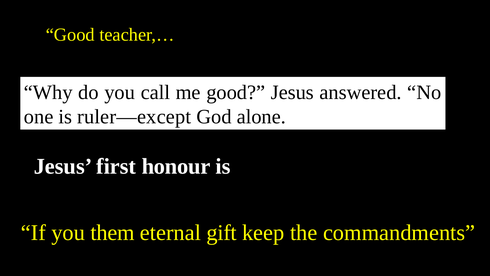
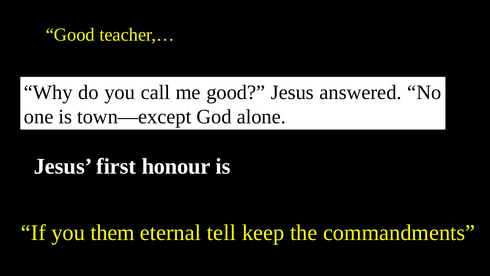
ruler—except: ruler—except -> town—except (134, 117)
gift: gift -> tell (221, 233)
